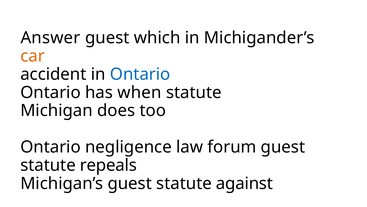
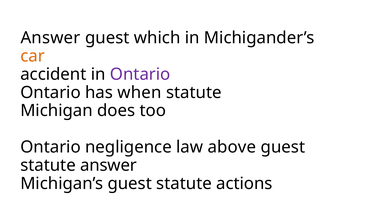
Ontario colour: blue -> purple (140, 74)
forum: forum -> above (232, 147)
statute repeals: repeals -> answer (108, 165)
against: against -> actions (244, 183)
